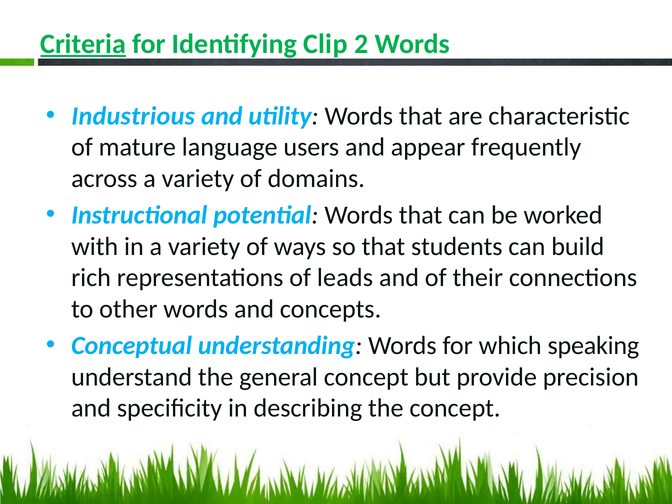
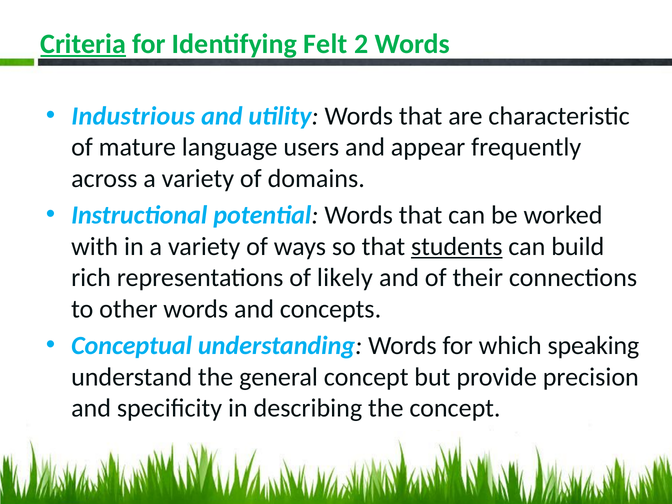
Clip: Clip -> Felt (325, 44)
students underline: none -> present (457, 246)
leads: leads -> likely (345, 278)
